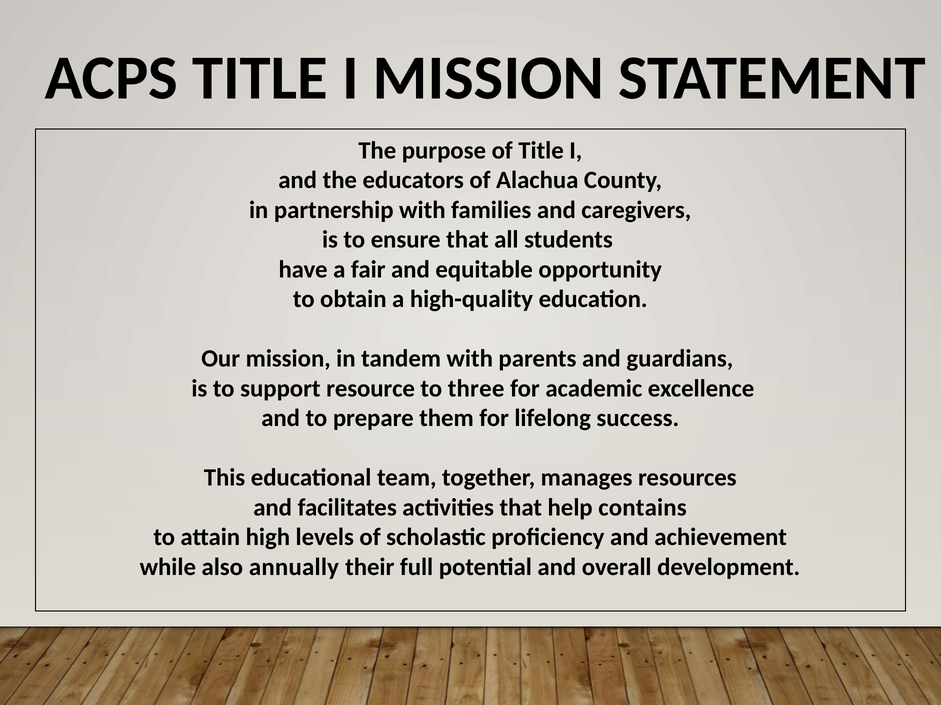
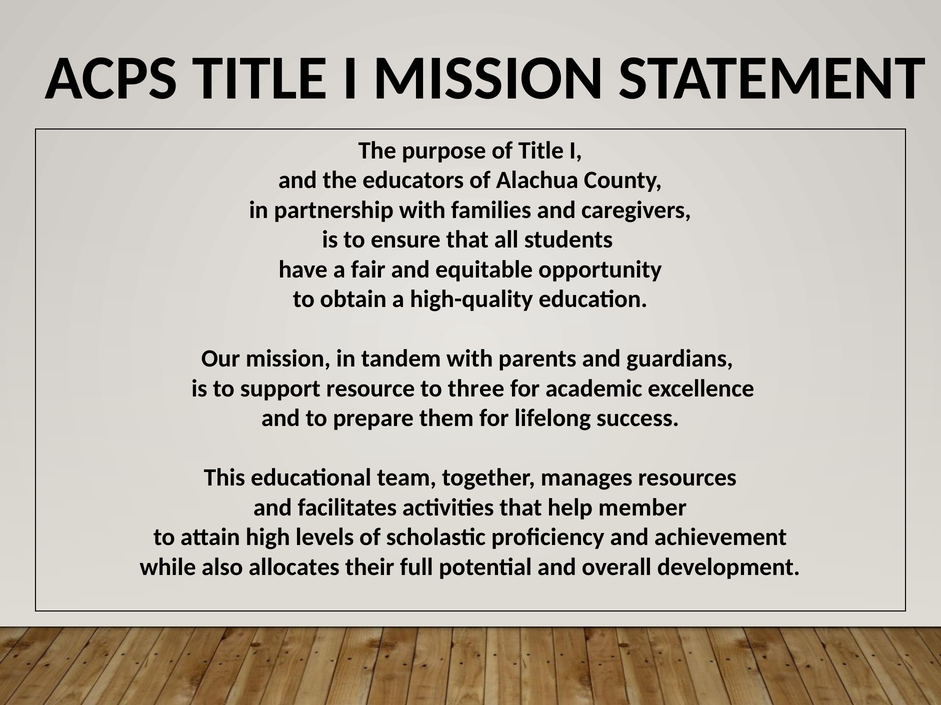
contains: contains -> member (642, 508)
annually: annually -> allocates (294, 567)
